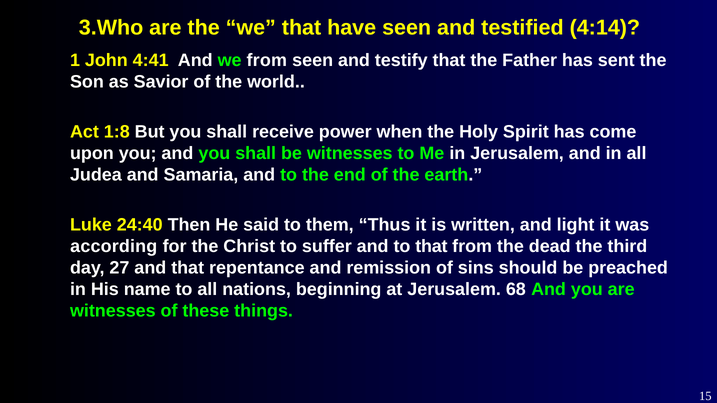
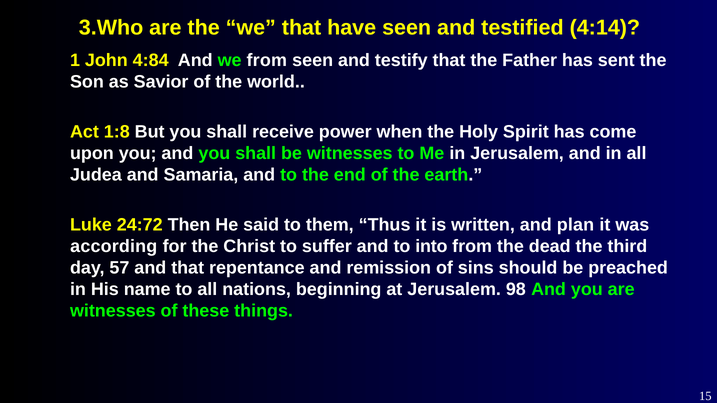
4:41: 4:41 -> 4:84 (151, 60)
24:40: 24:40 -> 24:72 (140, 225)
light: light -> plan (575, 225)
to that: that -> into (431, 247)
27: 27 -> 57 (119, 268)
68: 68 -> 98 (516, 290)
